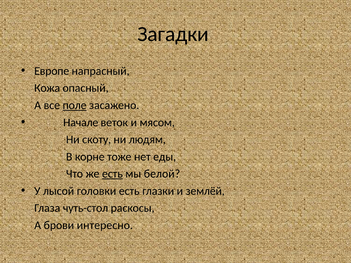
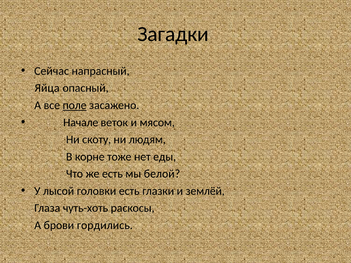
Европе: Европе -> Сейчас (52, 71)
Кожа: Кожа -> Яйца (47, 88)
есть underline: present -> none (112, 174)
чуть-стол: чуть-стол -> чуть-хоть (85, 208)
интересно: интересно -> гордились (105, 225)
